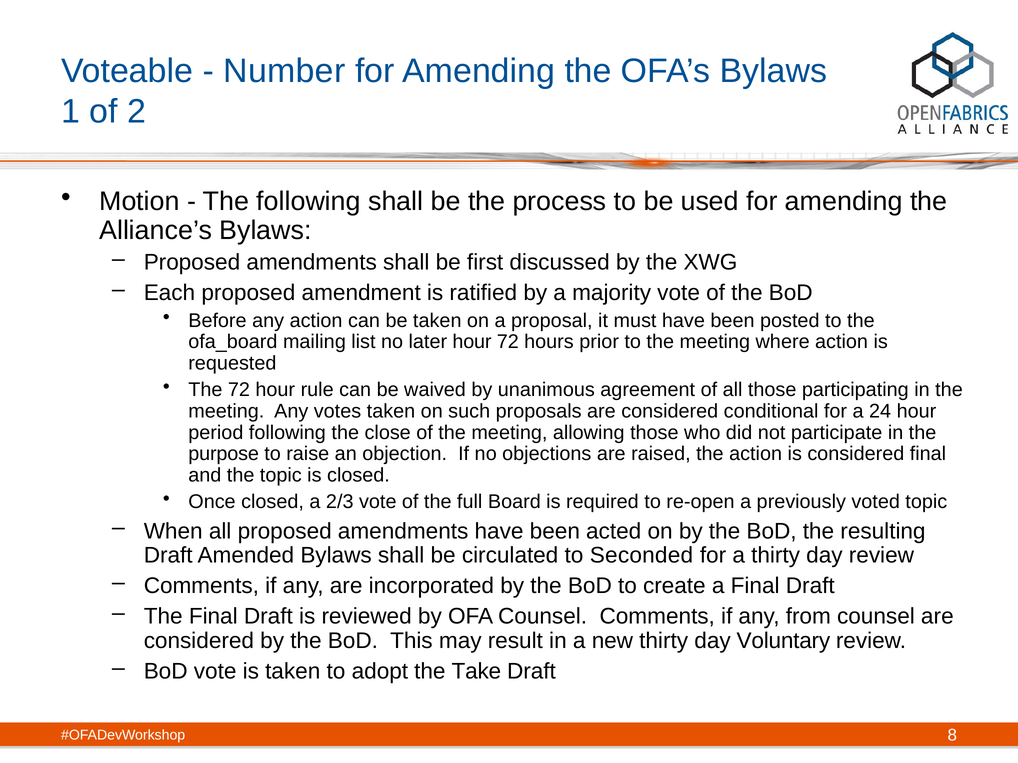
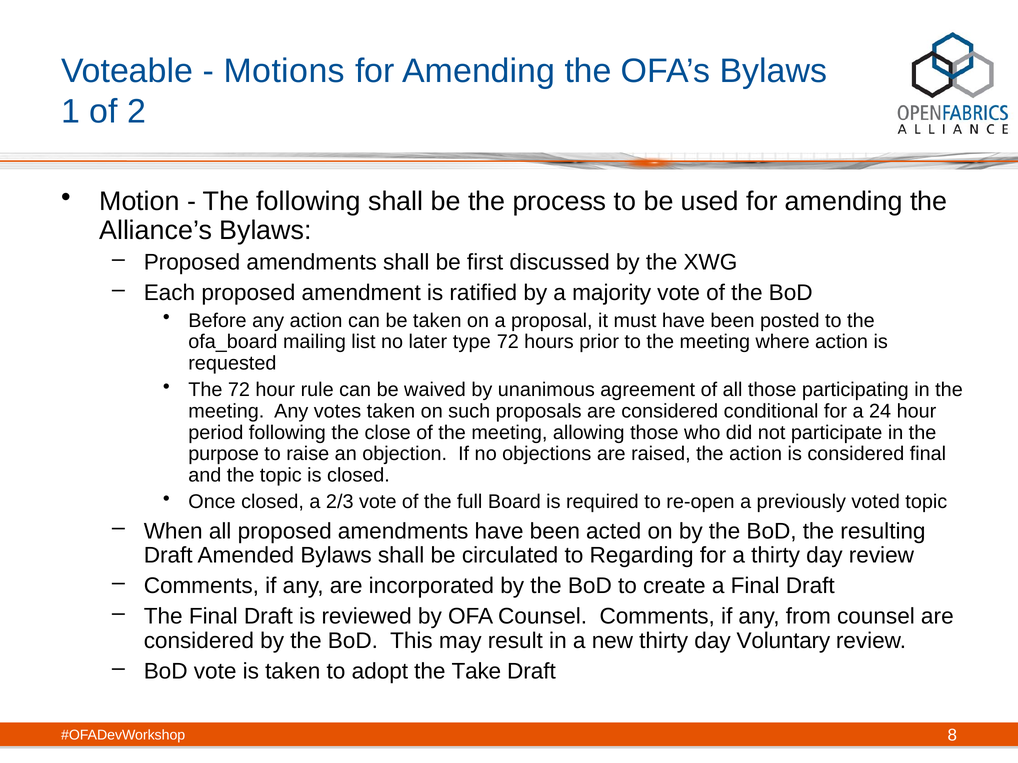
Number: Number -> Motions (284, 71)
later hour: hour -> type (472, 342)
Seconded: Seconded -> Regarding (642, 556)
